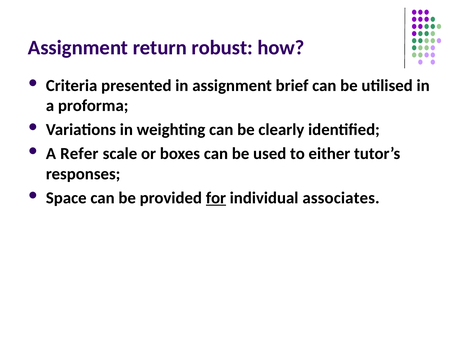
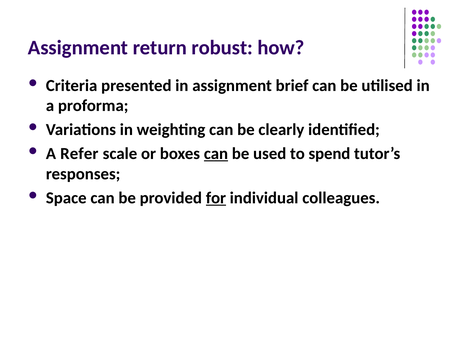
can underline: none -> present (216, 154)
either: either -> spend (329, 154)
associates: associates -> colleagues (341, 198)
